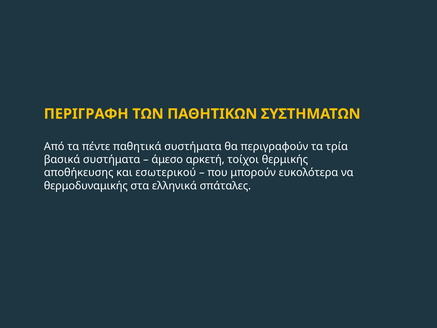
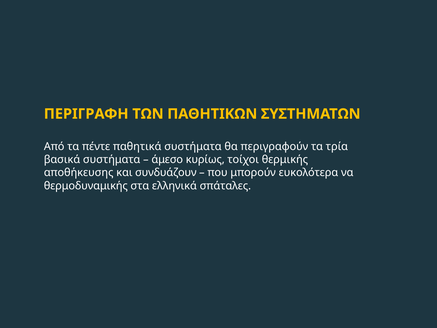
αρκετή: αρκετή -> κυρίως (205, 159)
εσωτερικού: εσωτερικού -> συνδυάζουν (166, 173)
